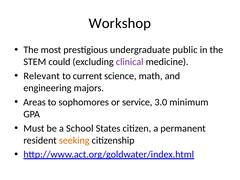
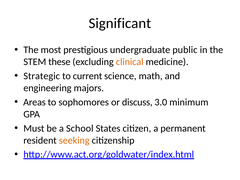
Workshop: Workshop -> Significant (120, 23)
could: could -> these (59, 62)
clinical colour: purple -> orange (130, 62)
Relevant: Relevant -> Strategic (42, 76)
service: service -> discuss (137, 102)
